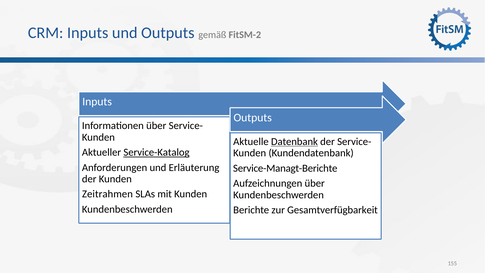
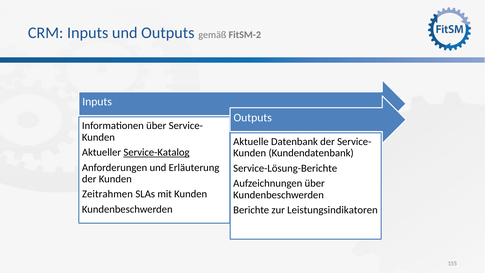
Datenbank underline: present -> none (294, 142)
Service-Managt-Berichte: Service-Managt-Berichte -> Service-Lösung-Berichte (285, 168)
Gesamtverfügbarkeit: Gesamtverfügbarkeit -> Leistungsindikatoren (332, 210)
